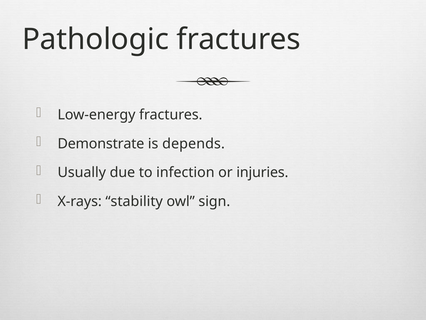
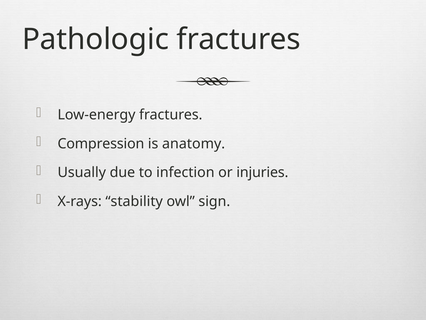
Demonstrate: Demonstrate -> Compression (101, 143)
depends: depends -> anatomy (194, 143)
